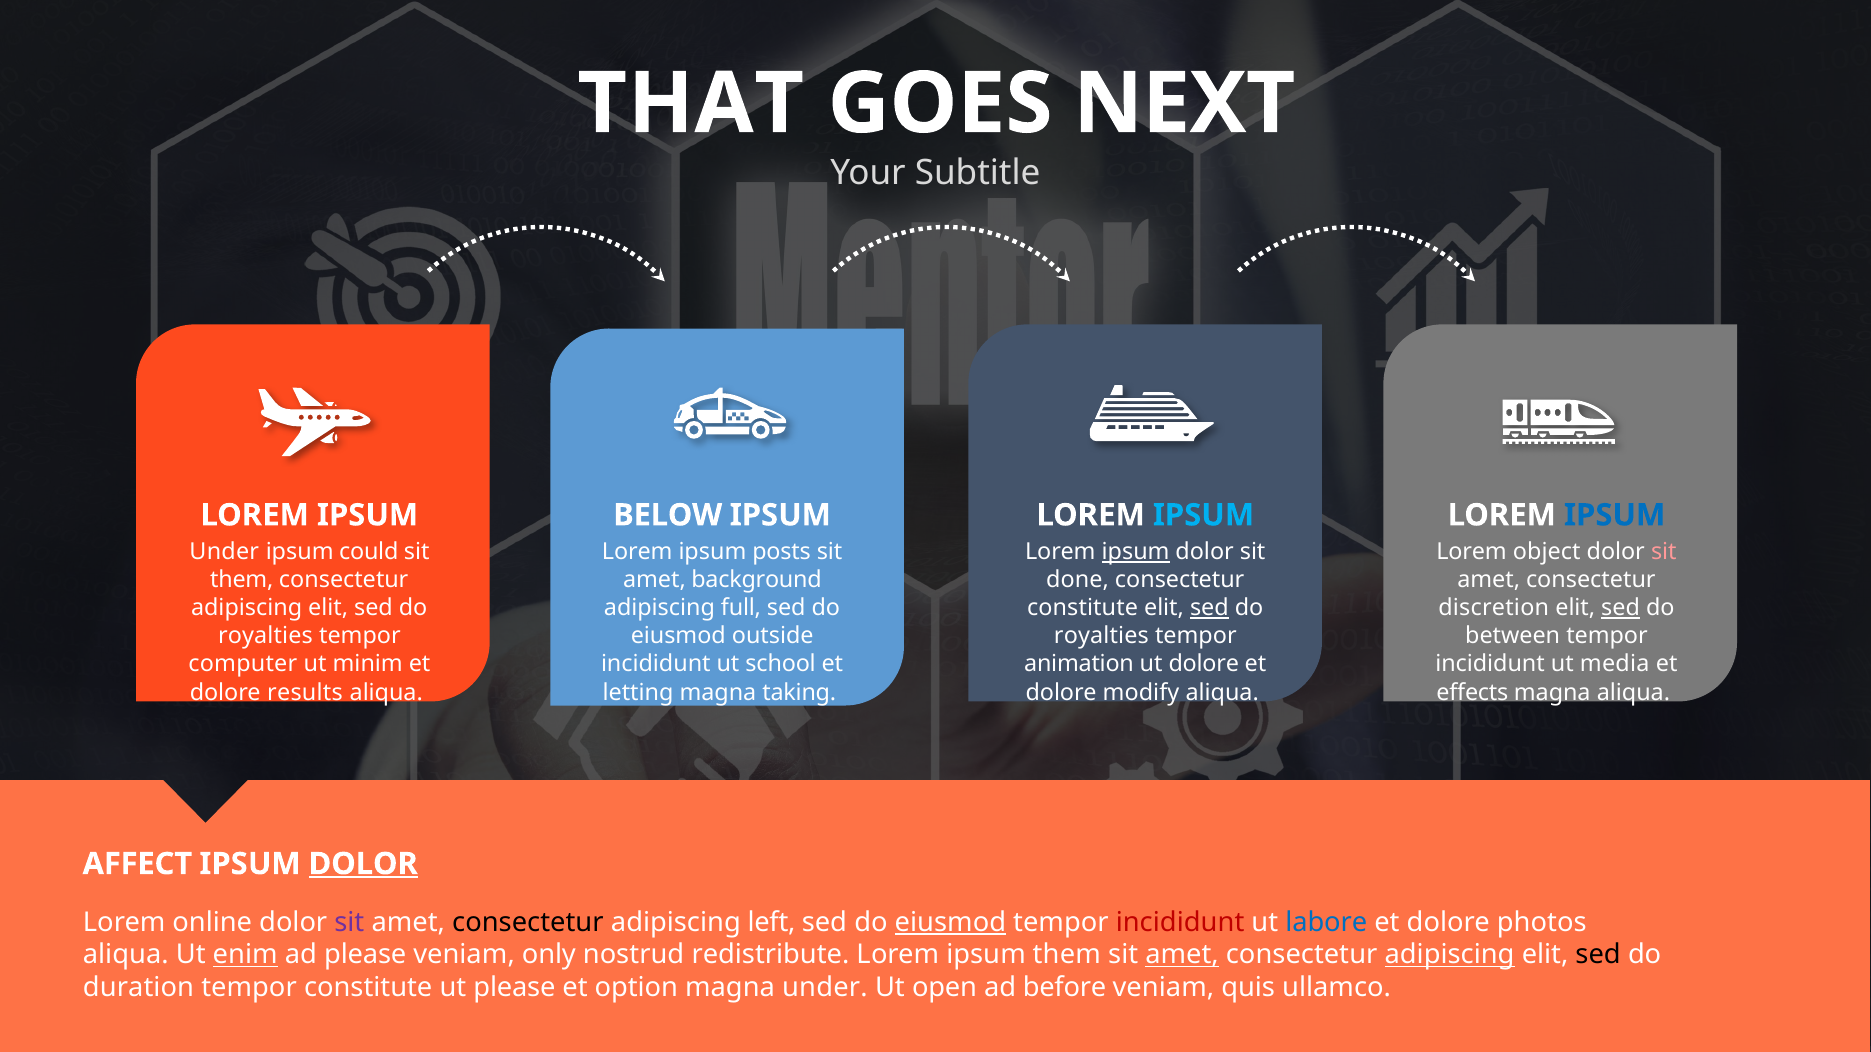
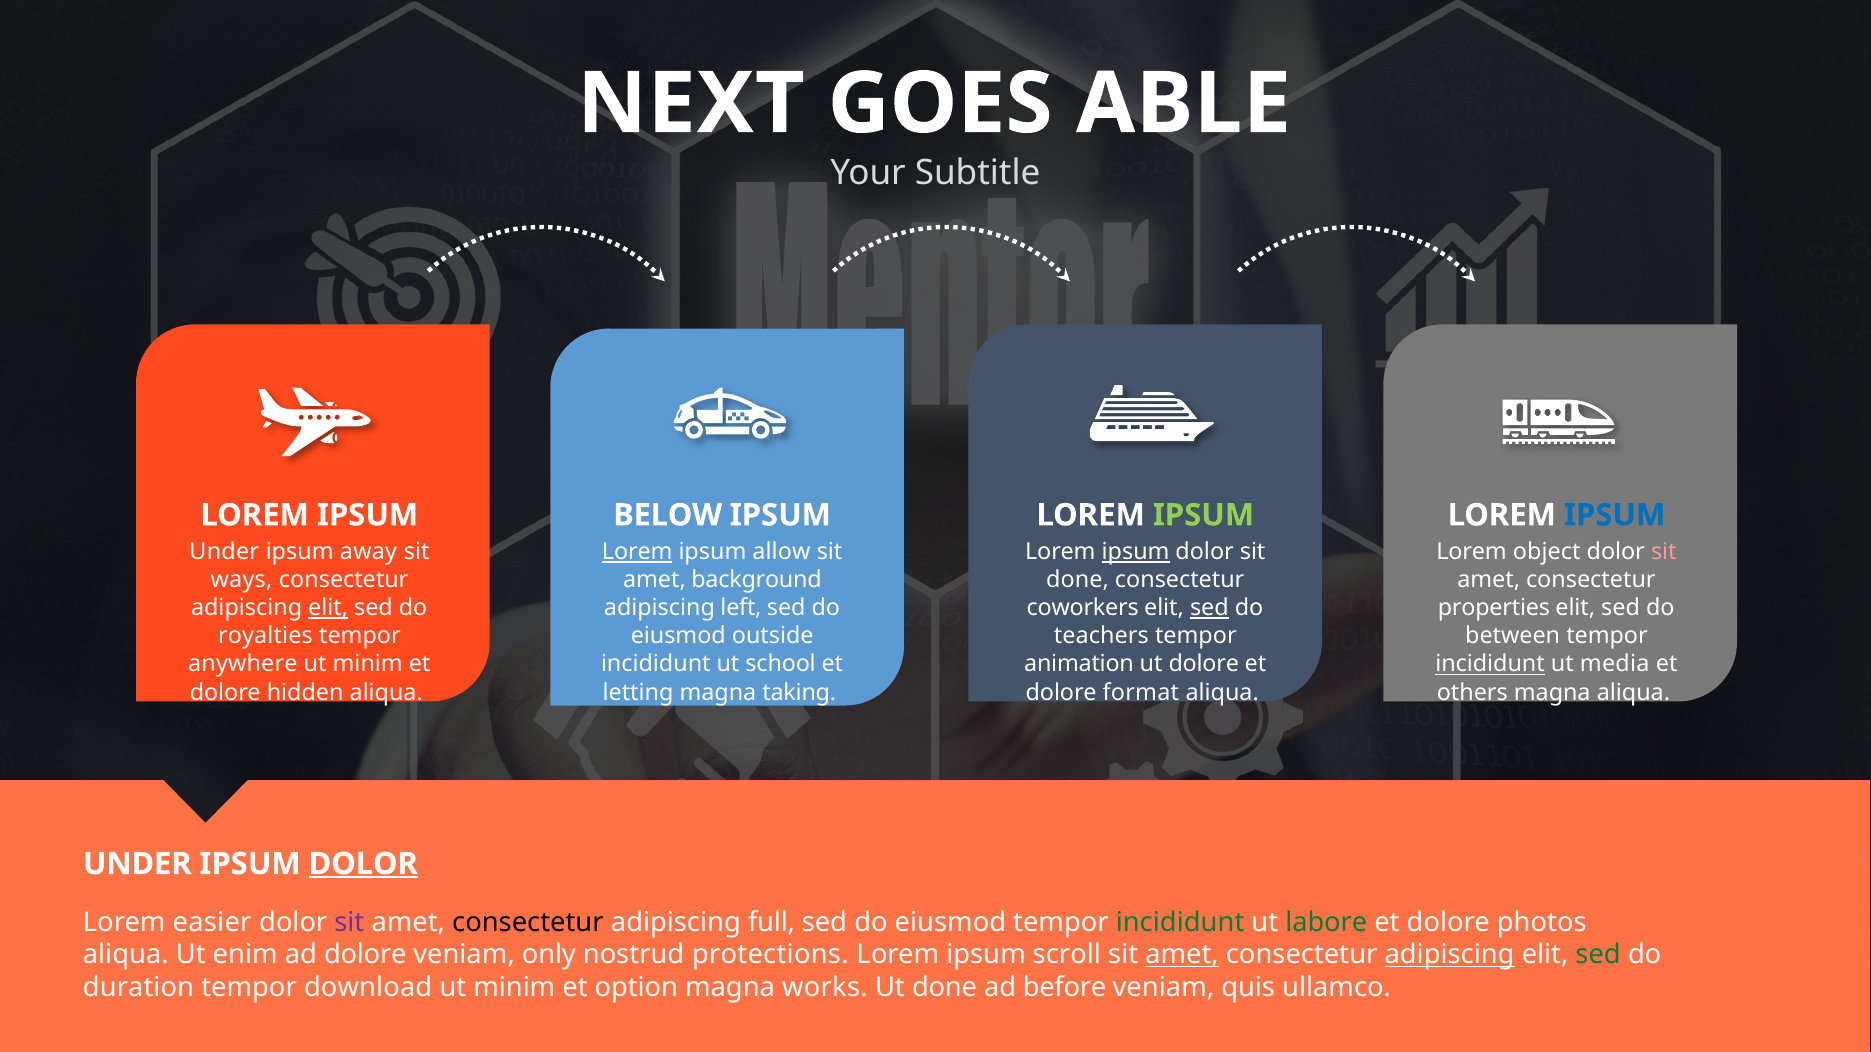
THAT: THAT -> NEXT (691, 104)
NEXT: NEXT -> ABLE (1183, 104)
IPSUM colour: light blue -> light green (1203, 515)
could: could -> away (369, 552)
Lorem underline: none -> present (637, 552)
posts: posts -> allow (781, 552)
them: them -> ways (241, 580)
elit underline: none -> present (328, 608)
full: full -> left (741, 608)
constitute: constitute -> coworkers (1083, 608)
discretion: discretion -> properties (1494, 608)
sed underline: present -> none (1621, 608)
royalties: royalties -> teachers (1101, 636)
computer: computer -> anywhere (243, 665)
incididunt underline: none -> present (1490, 665)
results: results -> hidden (305, 693)
modify: modify -> format (1141, 693)
effects: effects -> others (1472, 693)
AFFECT: AFFECT -> UNDER (137, 864)
online: online -> easier (212, 922)
left: left -> full (772, 922)
eiusmod underline: present -> none (950, 922)
incididunt colour: red -> green (1180, 922)
labore colour: blue -> green (1326, 922)
enim underline: present -> none (245, 955)
ad please: please -> dolore (365, 955)
redistribute: redistribute -> protections (770, 955)
ipsum them: them -> scroll (1067, 955)
sed colour: black -> green (1598, 955)
tempor constitute: constitute -> download (368, 988)
please: please -> minim (514, 988)
magna under: under -> works (825, 988)
Ut open: open -> done (945, 988)
